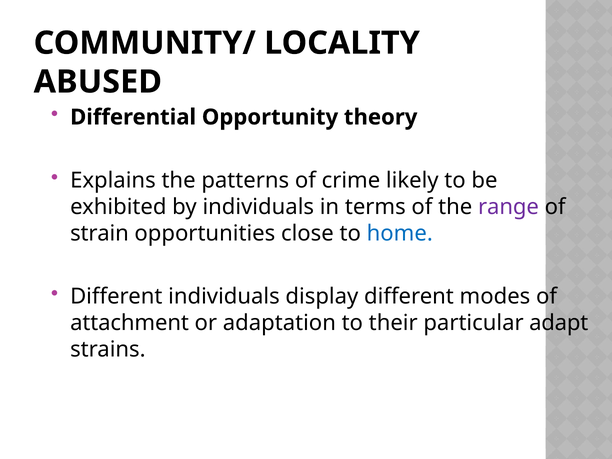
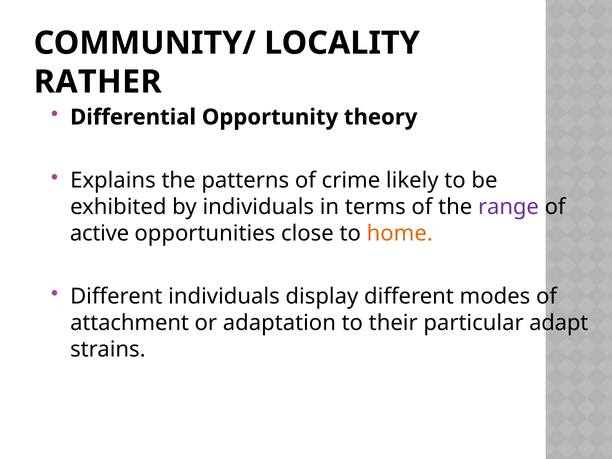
ABUSED: ABUSED -> RATHER (98, 82)
strain: strain -> active (100, 233)
home colour: blue -> orange (400, 233)
